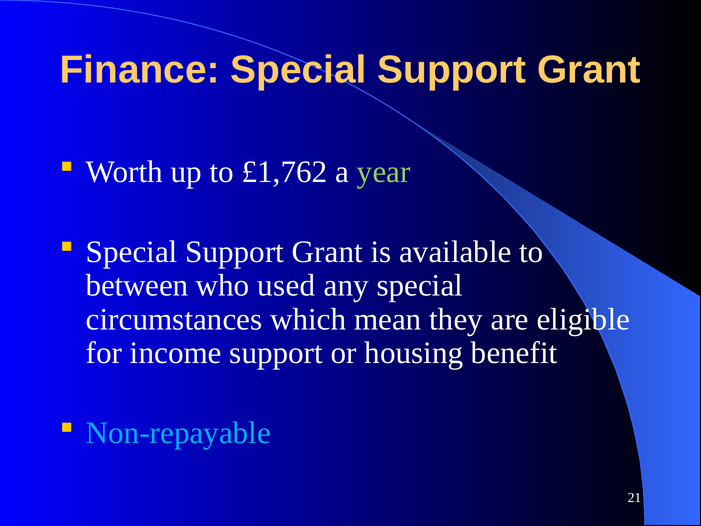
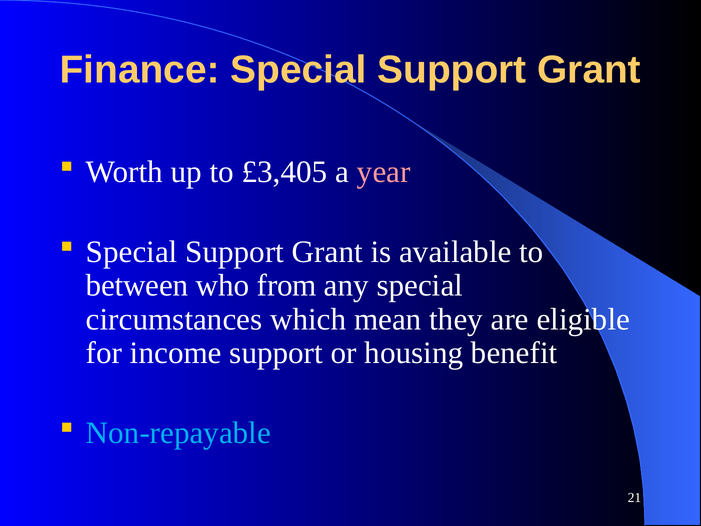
£1,762: £1,762 -> £3,405 (285, 172)
year colour: light green -> pink (384, 172)
used: used -> from (287, 286)
